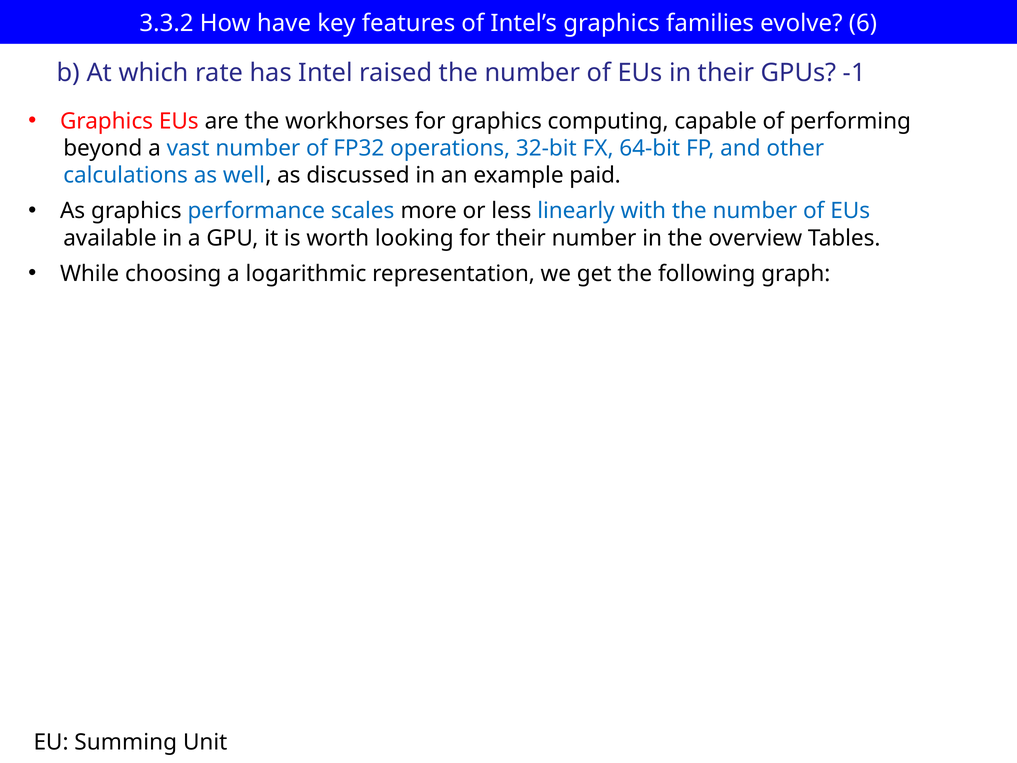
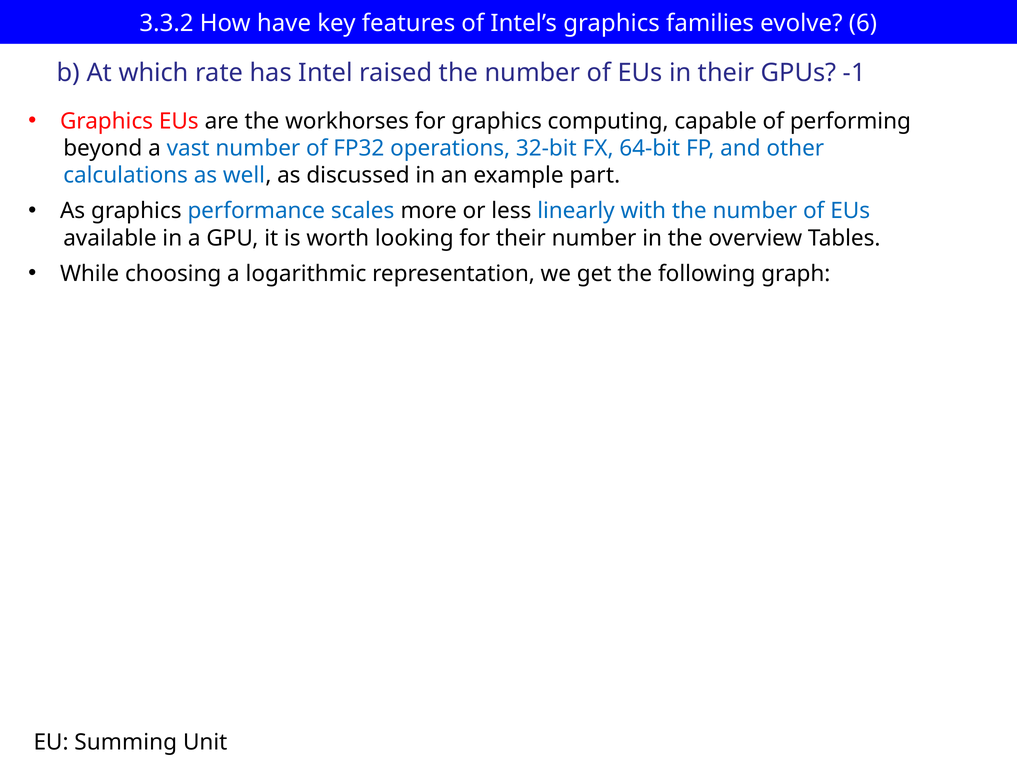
paid: paid -> part (595, 175)
